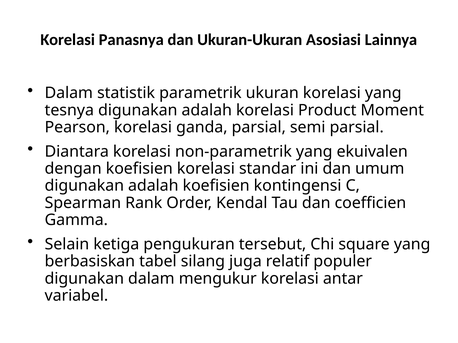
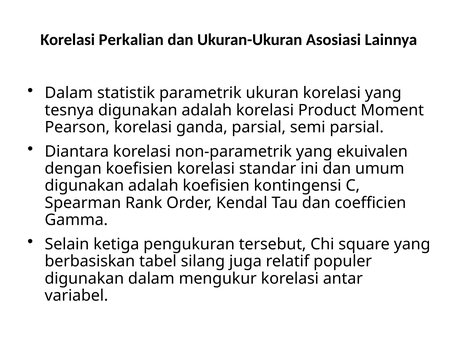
Panasnya: Panasnya -> Perkalian (131, 40)
